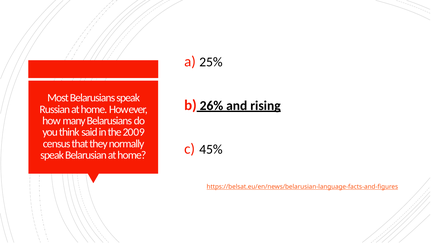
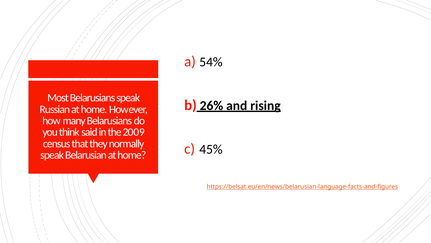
25%: 25% -> 54% (211, 62)
